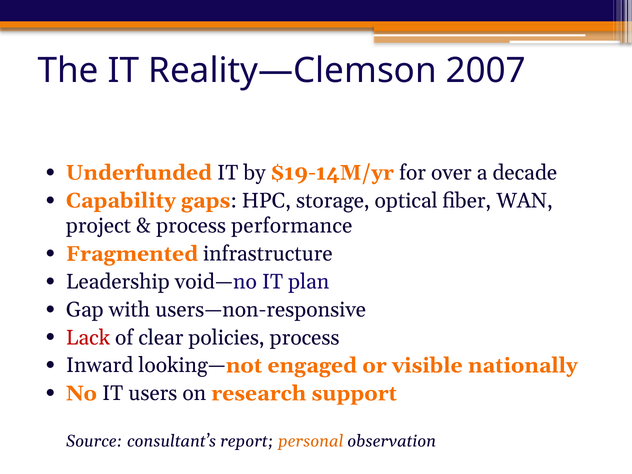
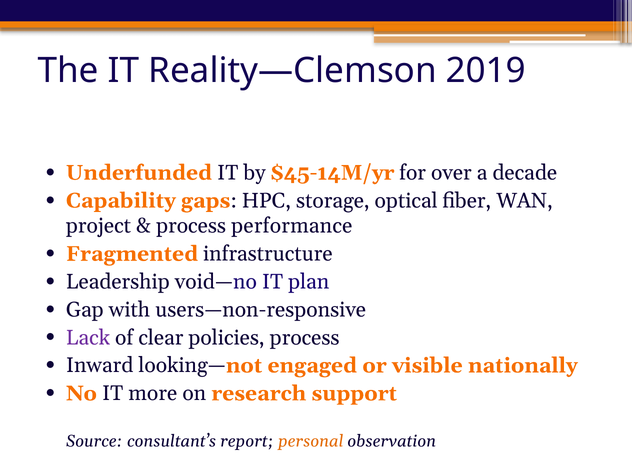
2007: 2007 -> 2019 (486, 71)
$19-14M/yr: $19-14M/yr -> $45-14M/yr (332, 173)
Lack colour: red -> purple (88, 338)
users: users -> more (153, 393)
